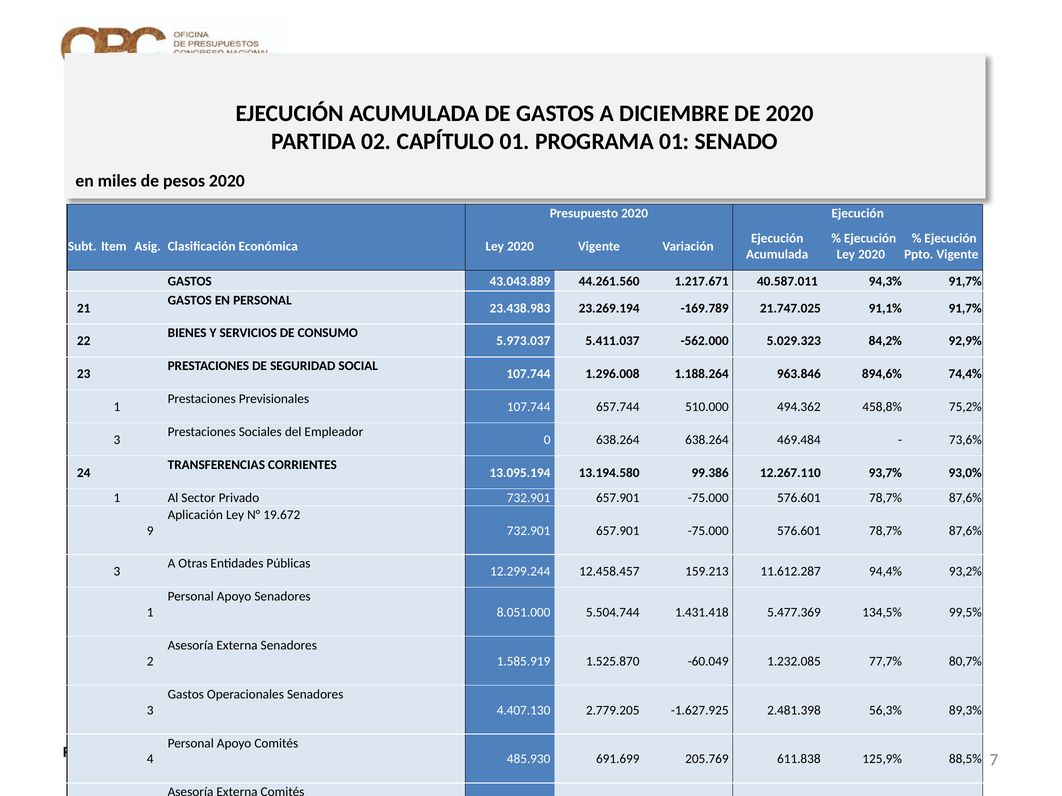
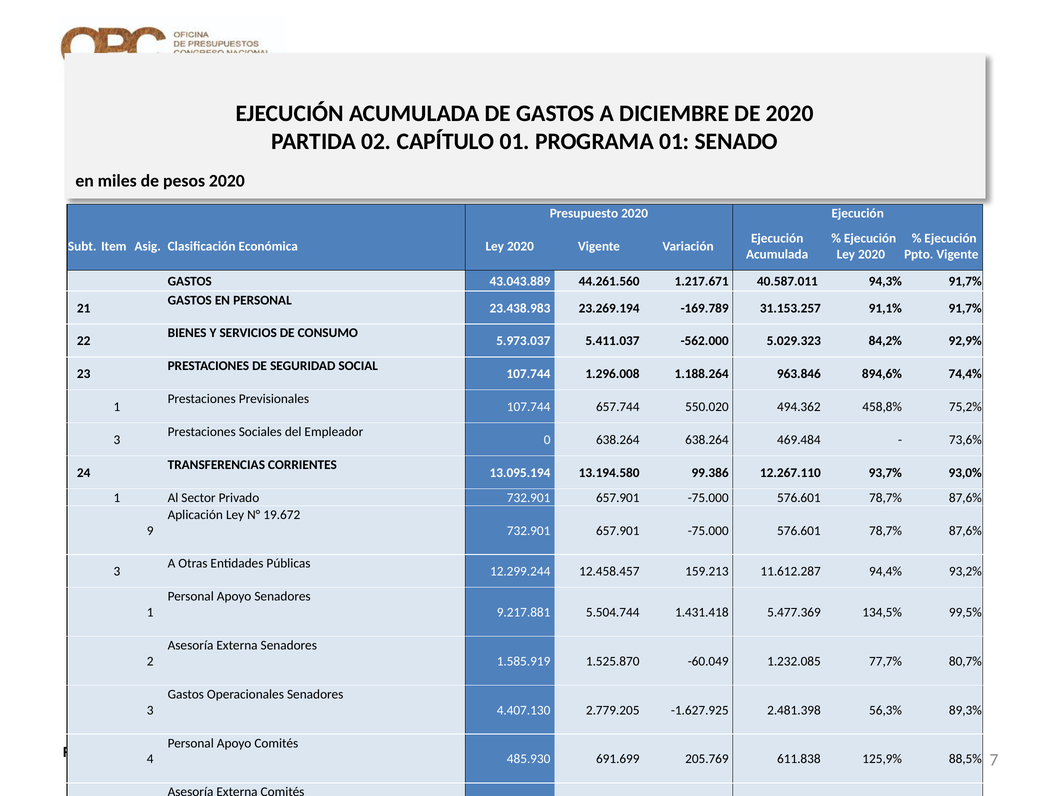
21.747.025: 21.747.025 -> 31.153.257 (790, 308)
510.000: 510.000 -> 550.020 (707, 407)
8.051.000: 8.051.000 -> 9.217.881 (524, 613)
